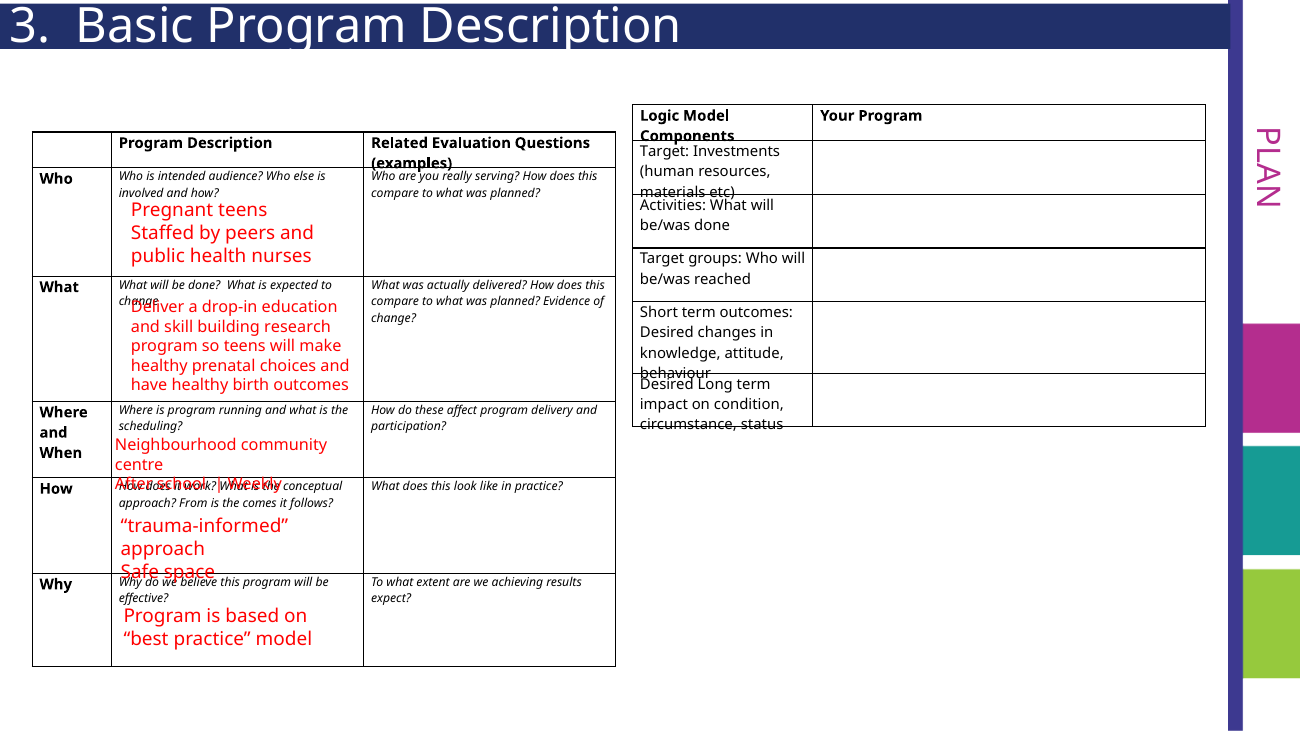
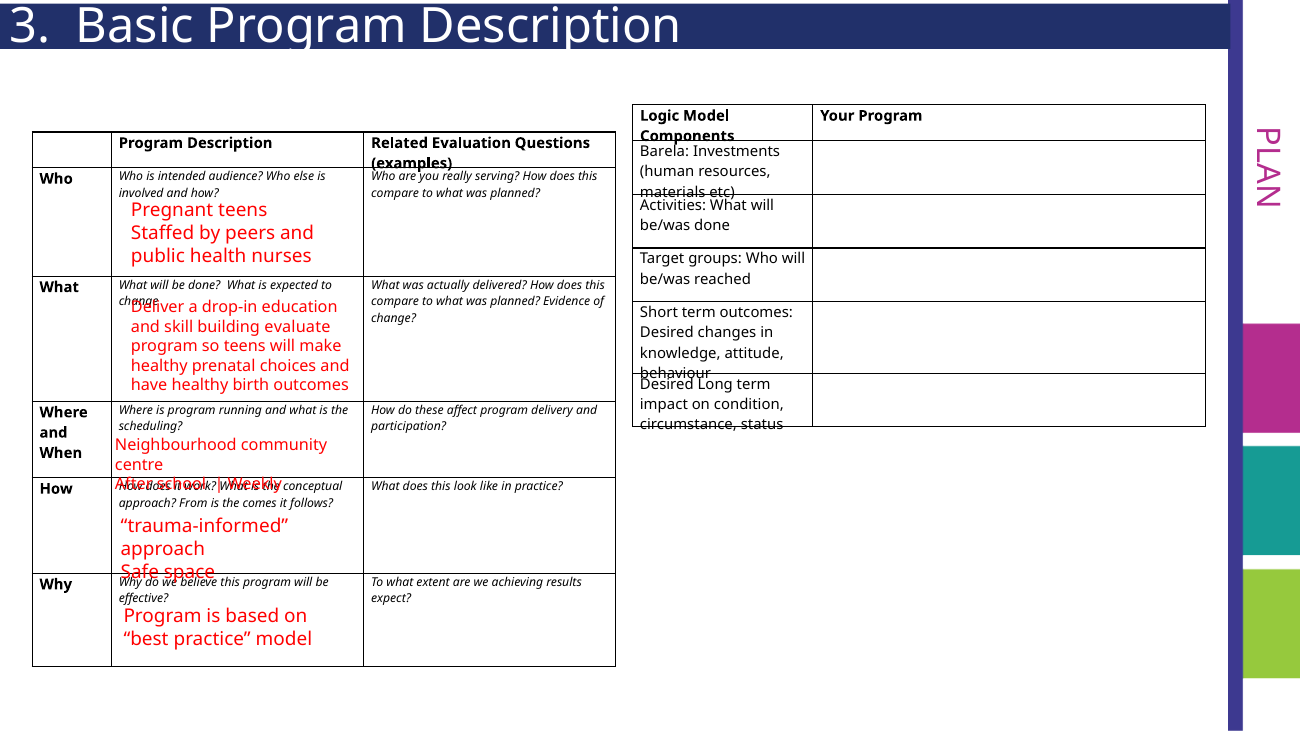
Target: Target -> Barela (665, 152)
research: research -> evaluate (297, 327)
